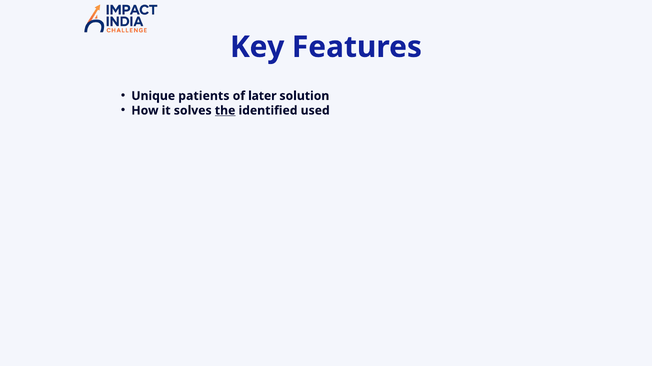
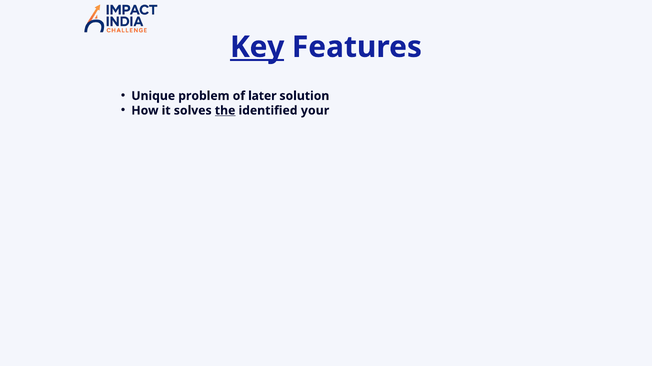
Key underline: none -> present (257, 47)
patients: patients -> problem (204, 96)
used: used -> your (315, 111)
